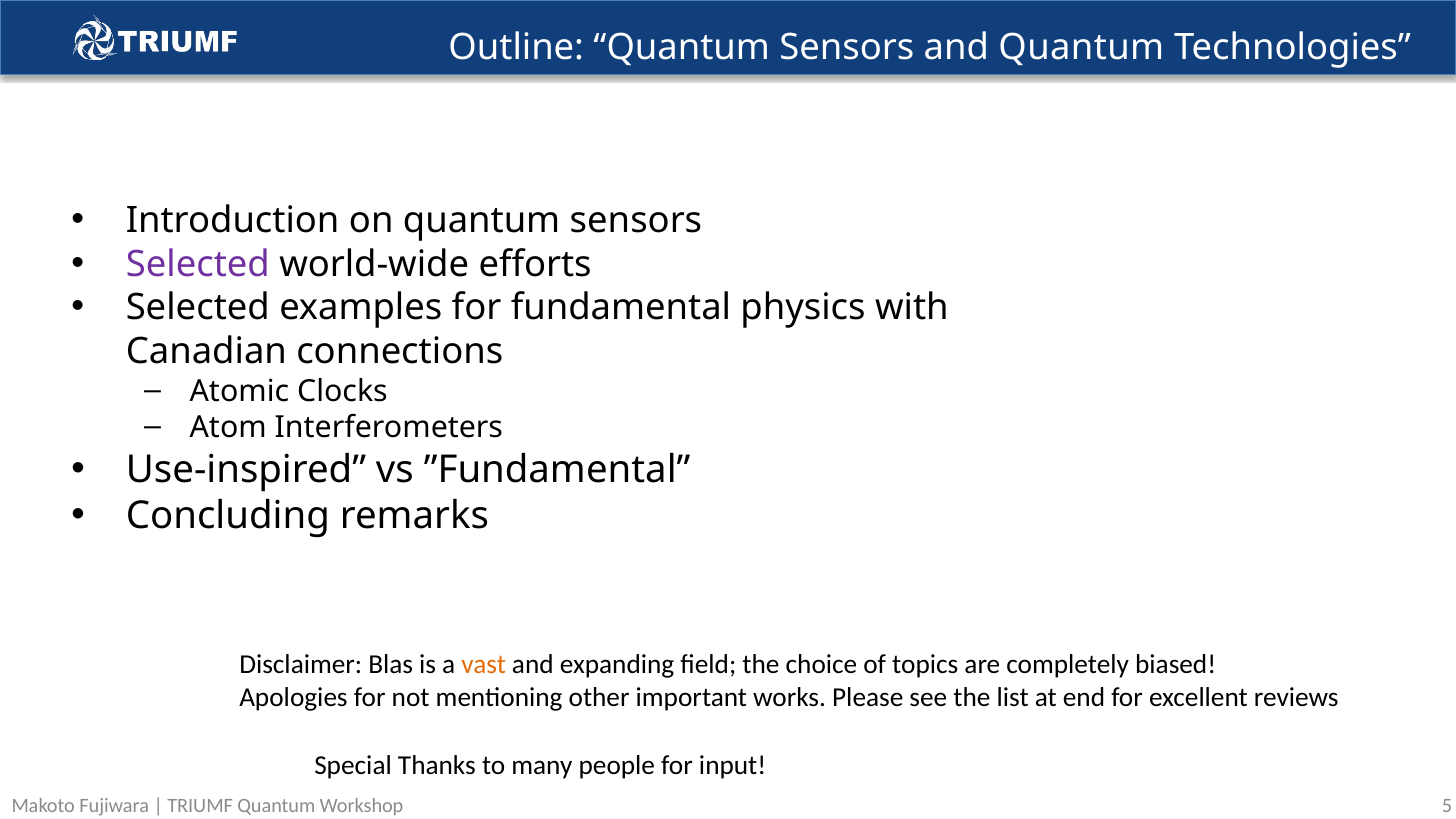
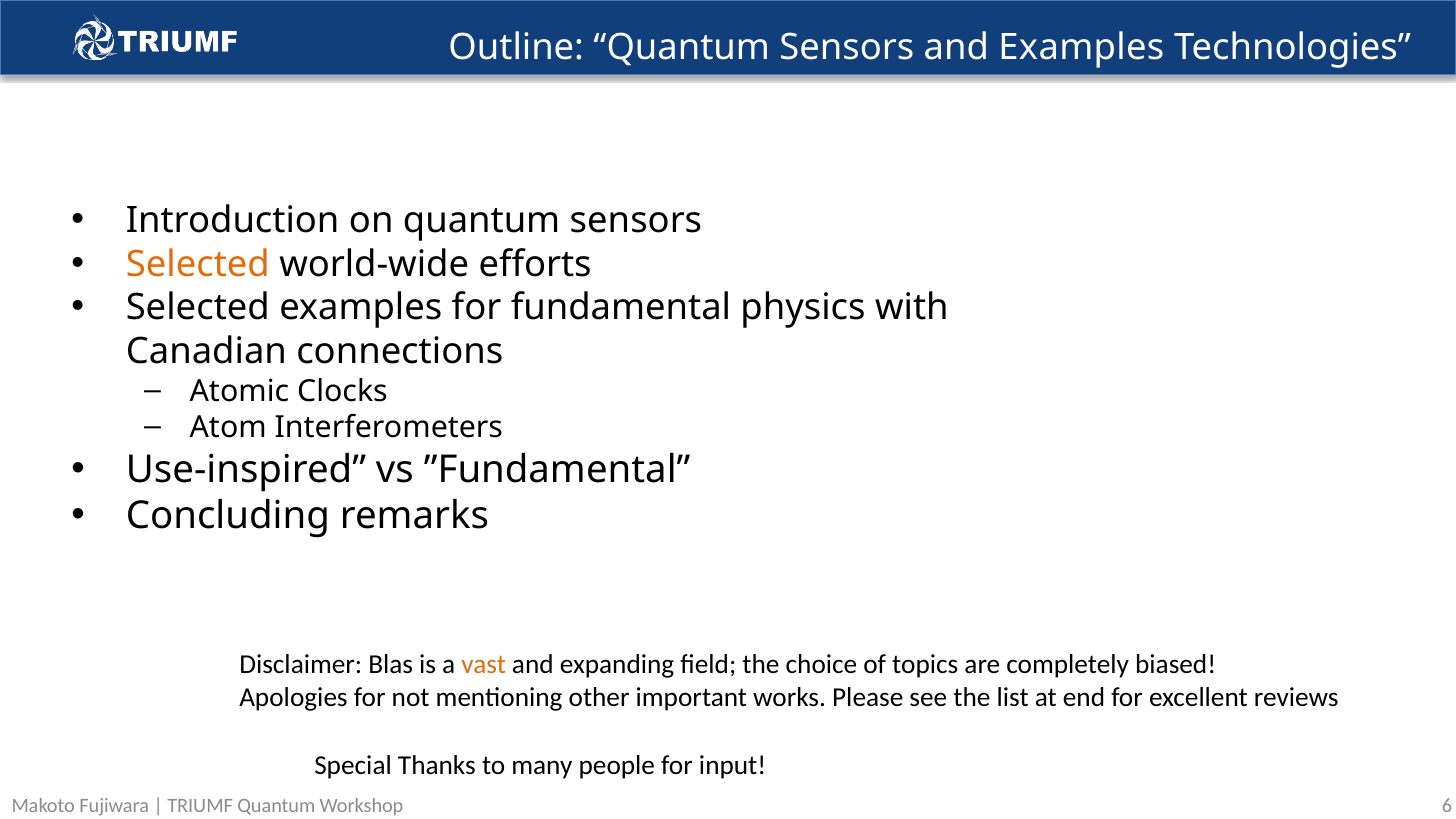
and Quantum: Quantum -> Examples (1081, 47)
Selected colour: purple -> orange (198, 264)
5: 5 -> 6 (1447, 806)
